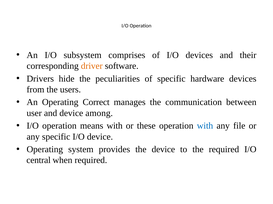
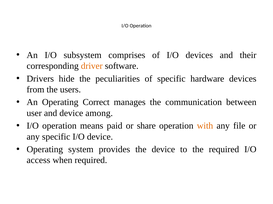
means with: with -> paid (115, 126)
these: these -> share (146, 126)
with colour: blue -> orange (205, 126)
central: central -> access (38, 161)
